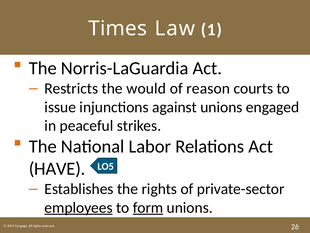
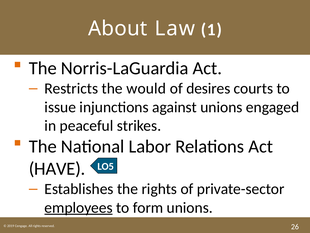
Times: Times -> About (118, 29)
reason: reason -> desires (208, 88)
form underline: present -> none (148, 207)
